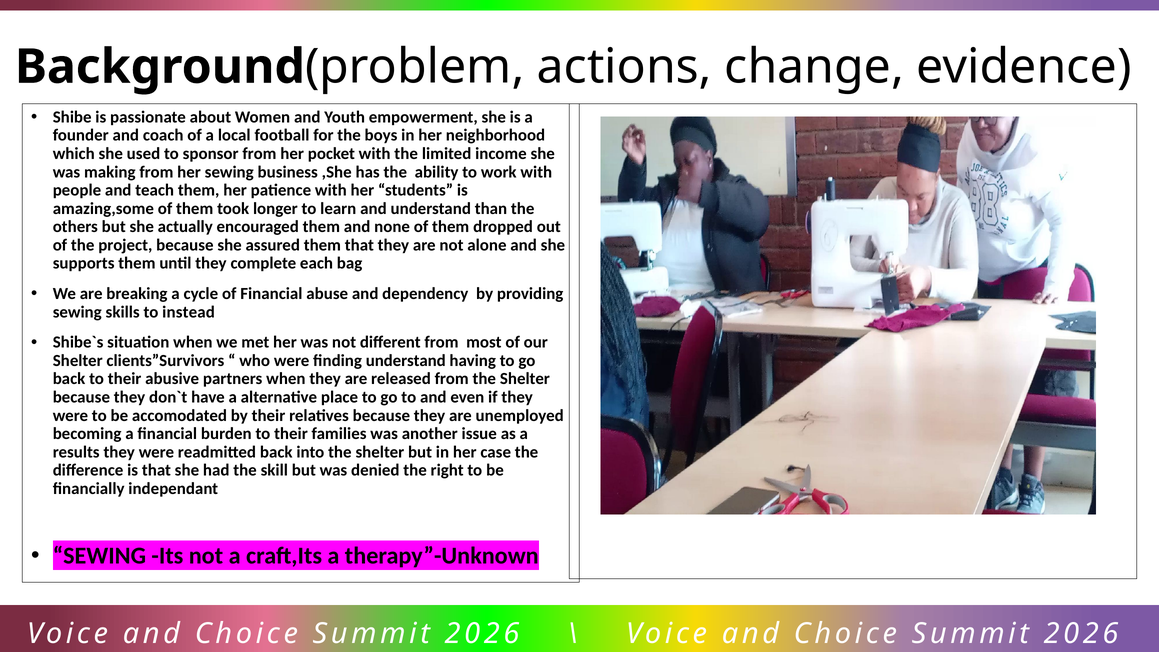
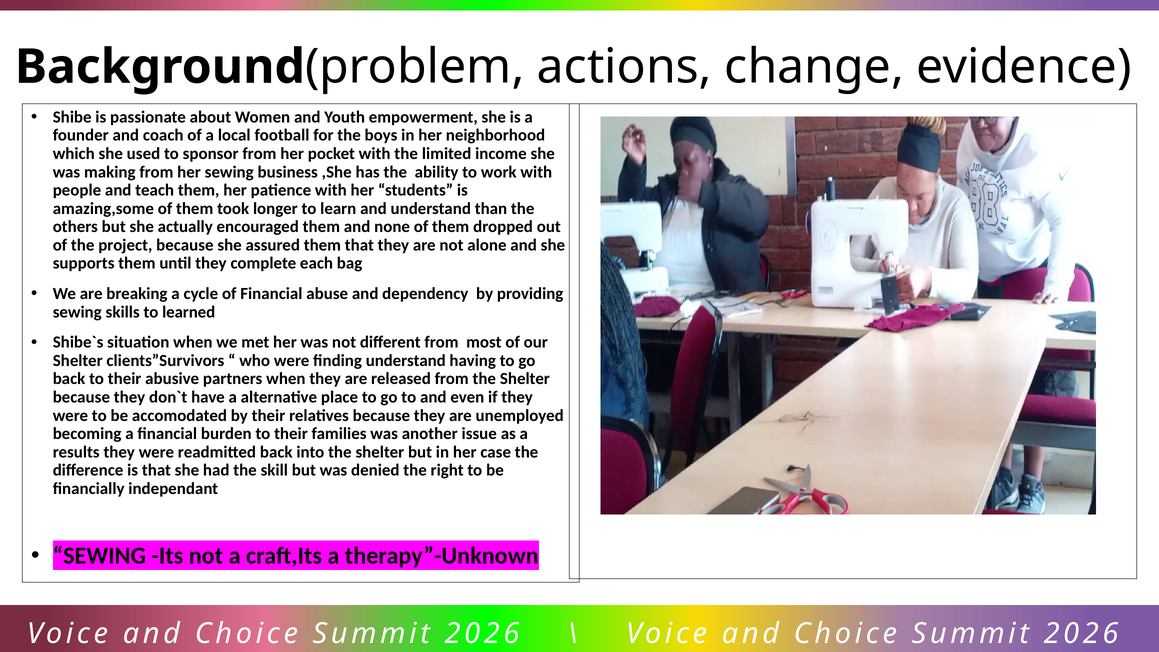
instead: instead -> learned (189, 312)
